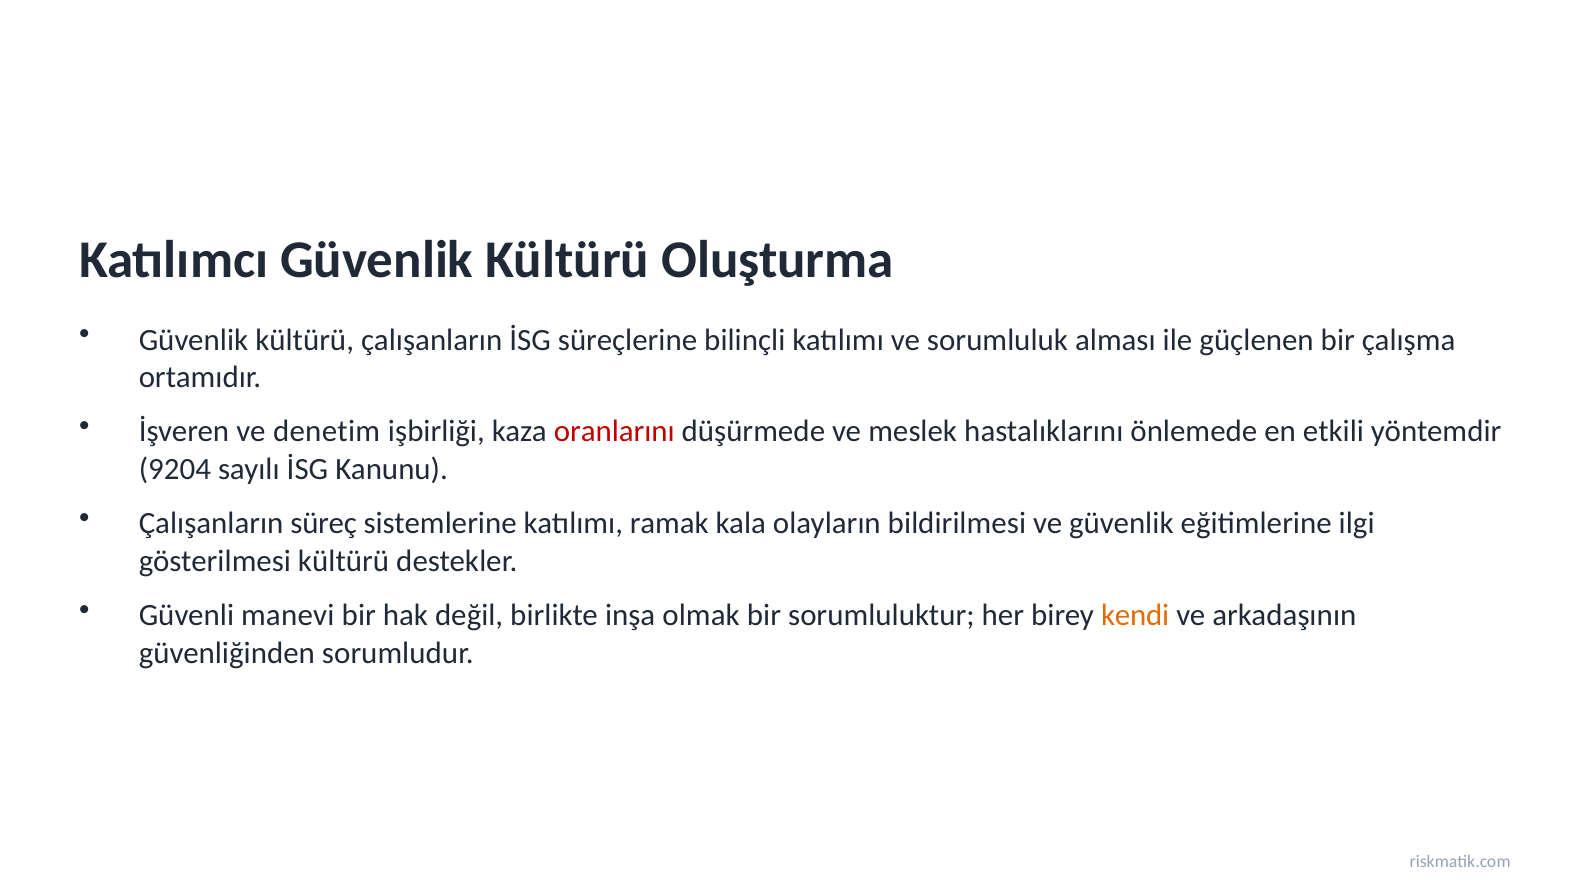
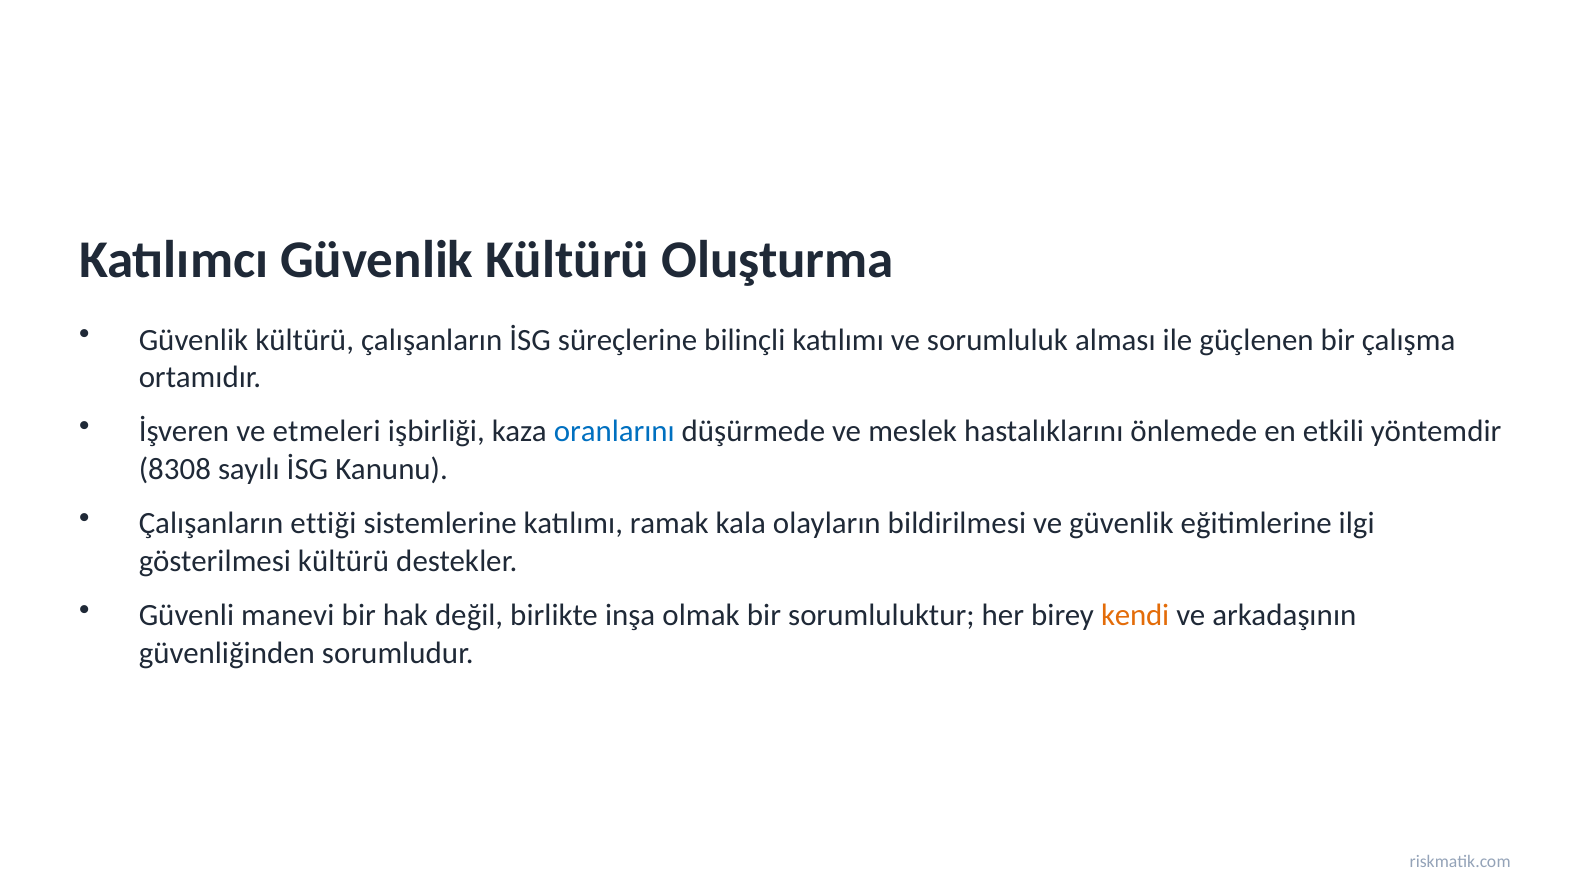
denetim: denetim -> etmeleri (327, 432)
oranlarını colour: red -> blue (614, 432)
9204: 9204 -> 8308 (175, 469)
süreç: süreç -> ettiği (323, 524)
